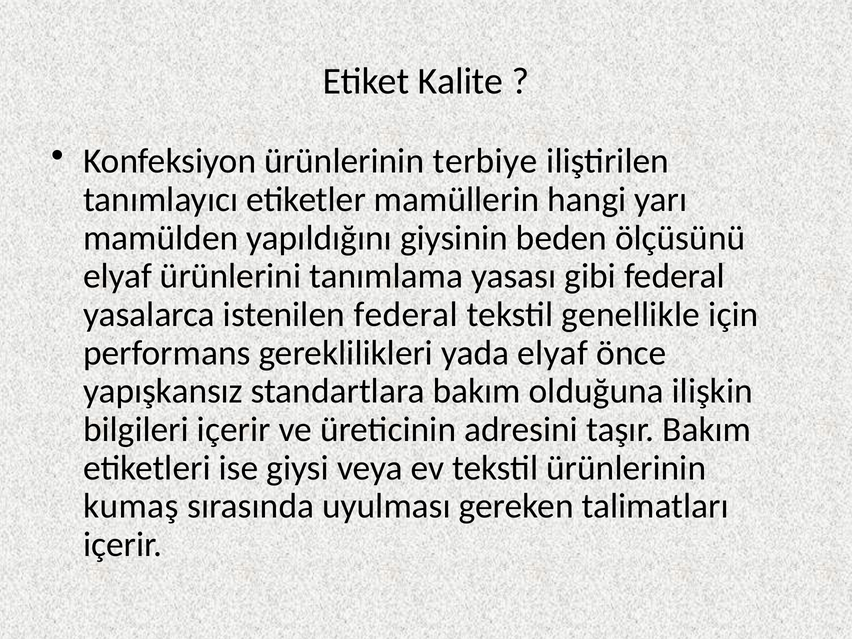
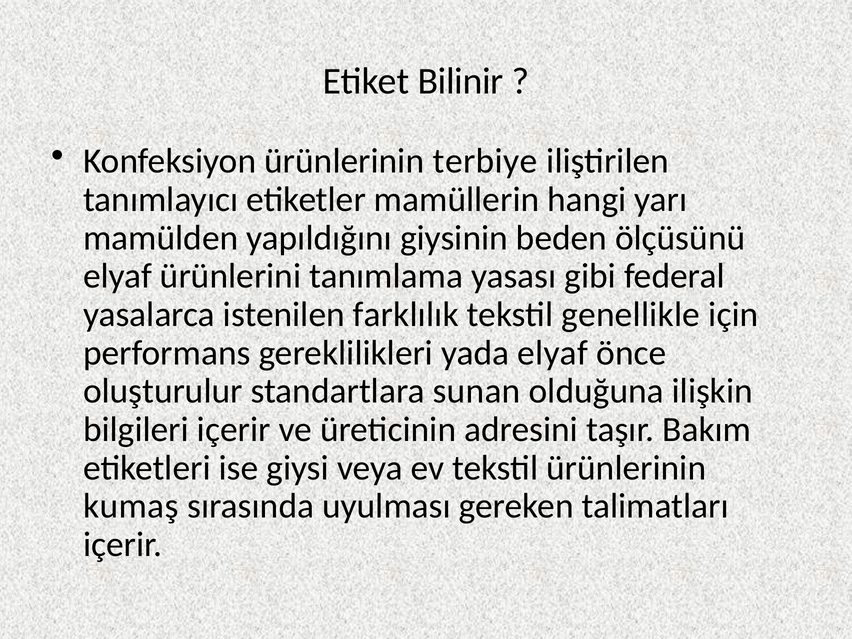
Kalite: Kalite -> Bilinir (461, 81)
istenilen federal: federal -> farklılık (406, 315)
yapışkansız: yapışkansız -> oluşturulur (163, 391)
standartlara bakım: bakım -> sunan (477, 391)
